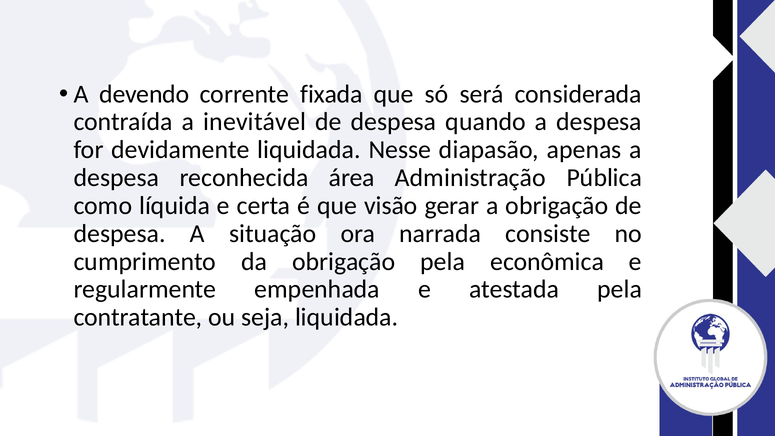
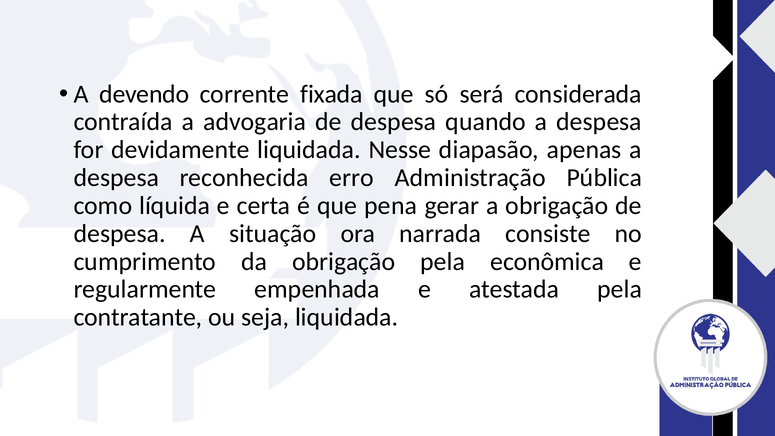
inevitável: inevitável -> advogaria (255, 122)
área: área -> erro (352, 178)
visão: visão -> pena (391, 206)
